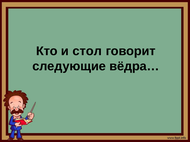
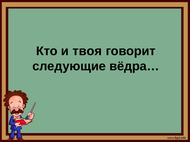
стол: стол -> твоя (87, 51)
